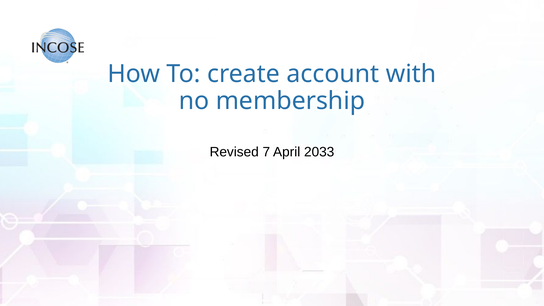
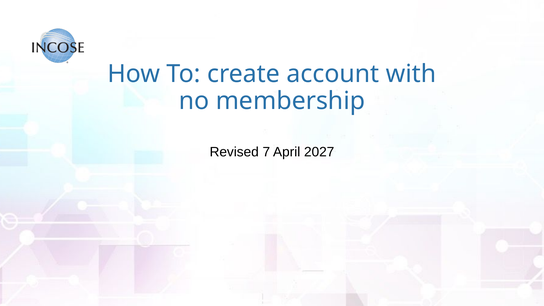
2033: 2033 -> 2027 (319, 152)
